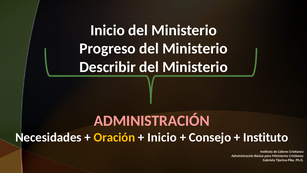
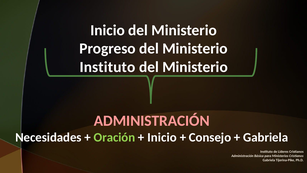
Describir: Describir -> Instituto (107, 67)
Oración colour: yellow -> light green (114, 137)
Instituto: Instituto -> Gabriela (266, 137)
